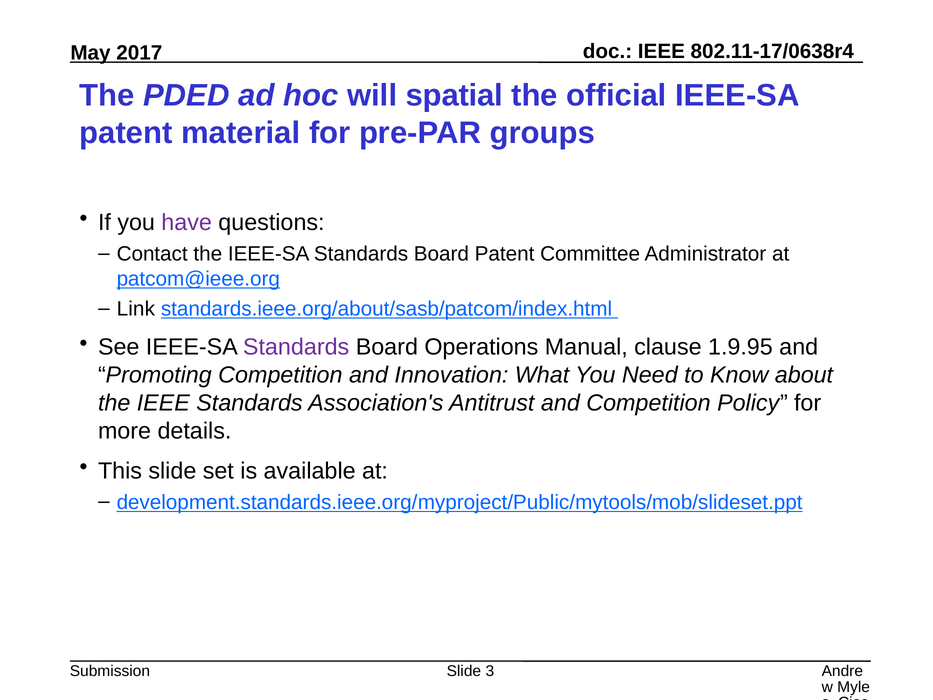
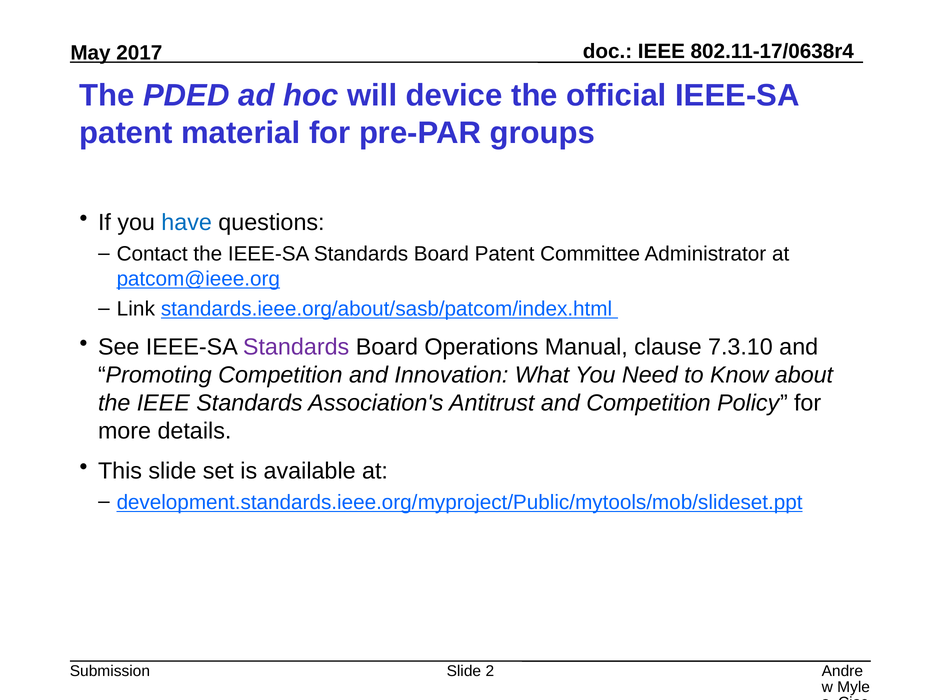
spatial: spatial -> device (454, 96)
have colour: purple -> blue (187, 222)
1.9.95: 1.9.95 -> 7.3.10 (740, 347)
3: 3 -> 2 (490, 671)
